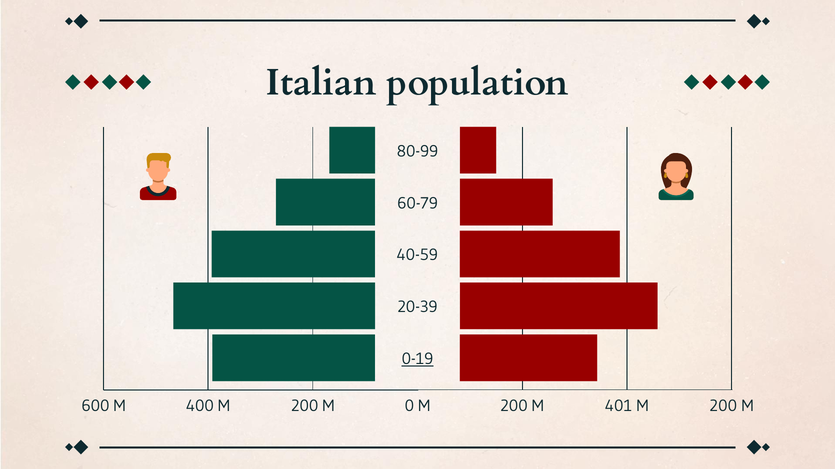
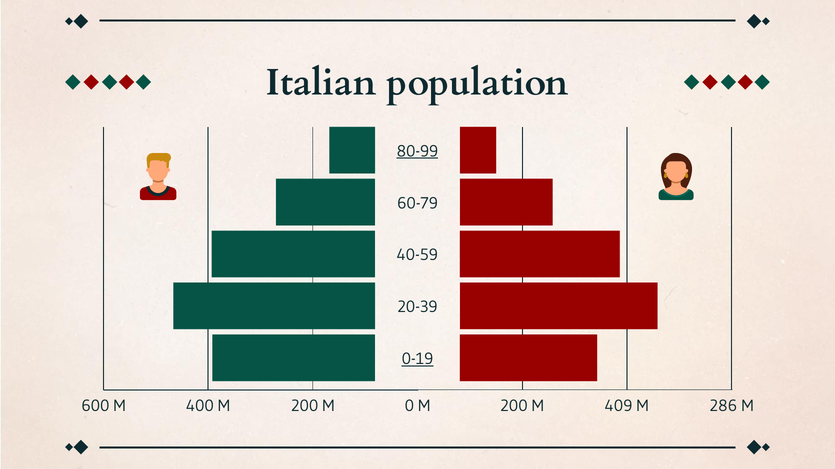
80-99 underline: none -> present (417, 151)
401: 401 -> 409 (619, 407)
200 M 200: 200 -> 286 (723, 407)
